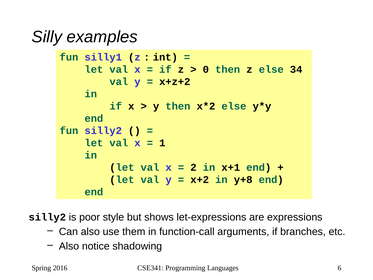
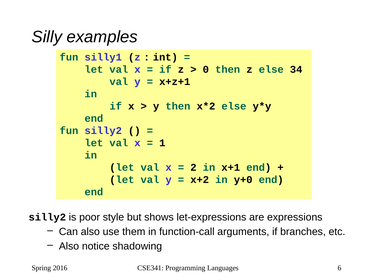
x+z+2: x+z+2 -> x+z+1 (175, 82)
y+8: y+8 -> y+0 (243, 179)
